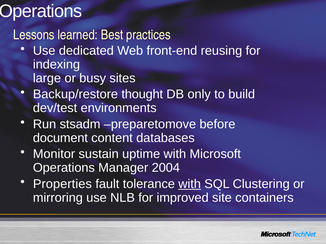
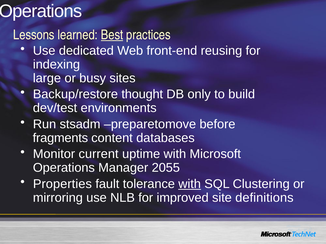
Best underline: none -> present (112, 35)
document: document -> fragments (60, 138)
sustain: sustain -> current (99, 154)
2004: 2004 -> 2055 (166, 168)
containers: containers -> definitions (264, 198)
